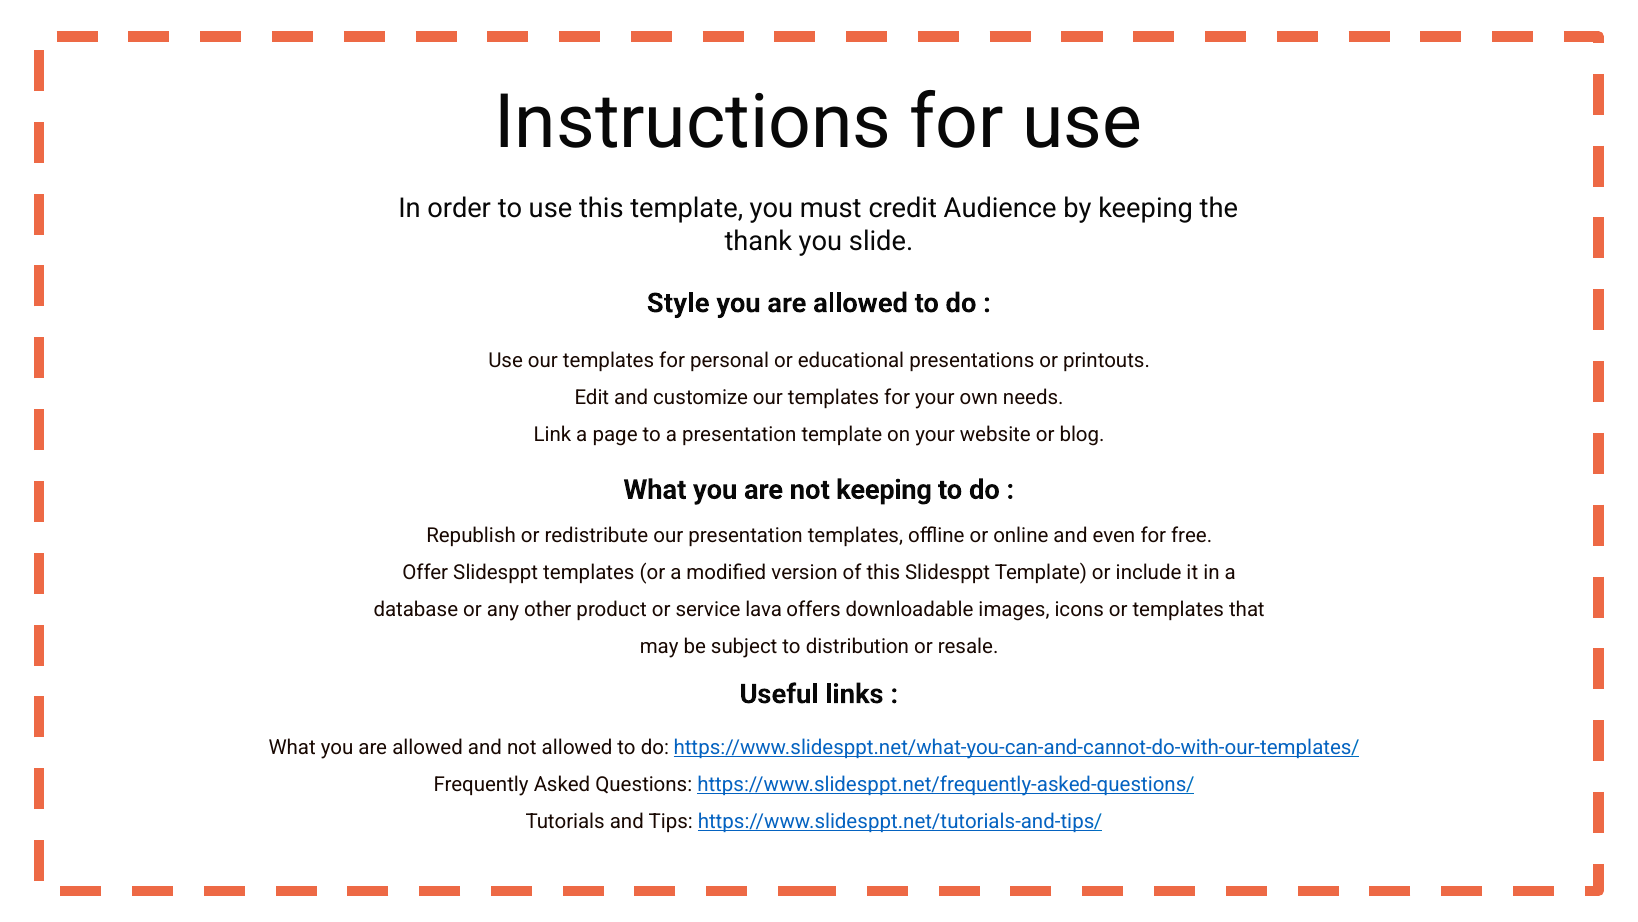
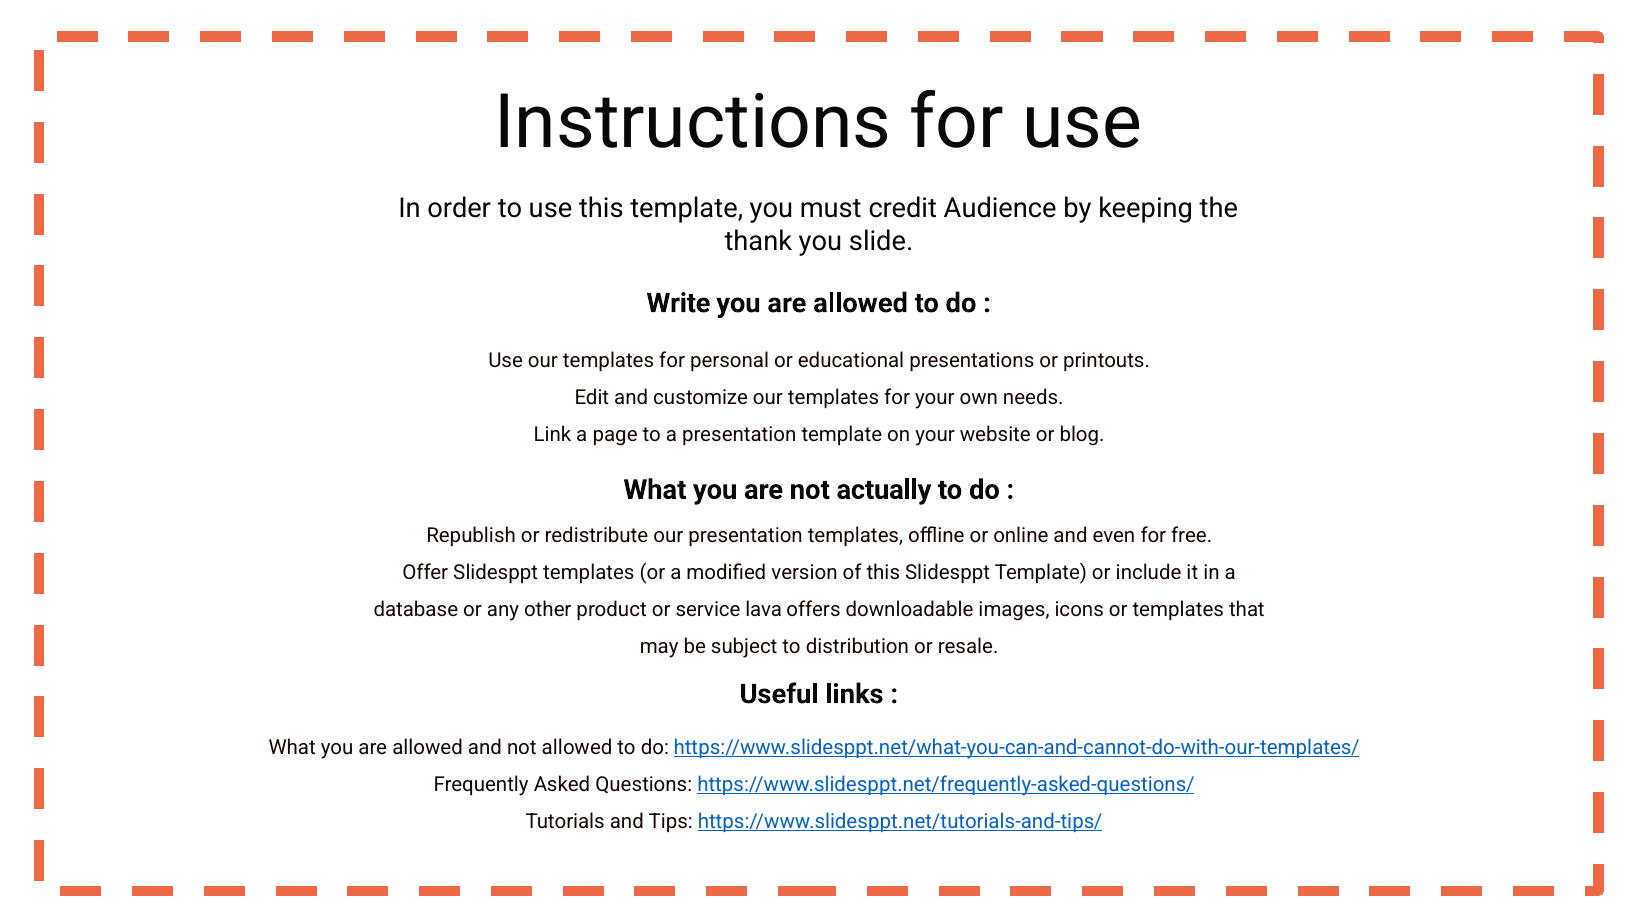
Style: Style -> Write (678, 303)
not keeping: keeping -> actually (884, 489)
